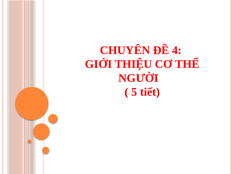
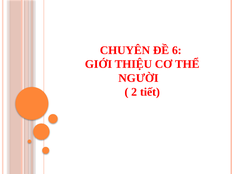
4: 4 -> 6 (177, 50)
5: 5 -> 2 (134, 92)
